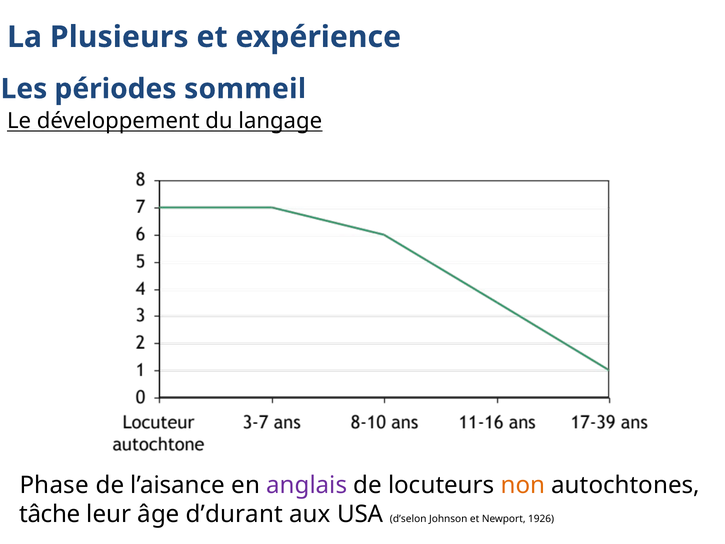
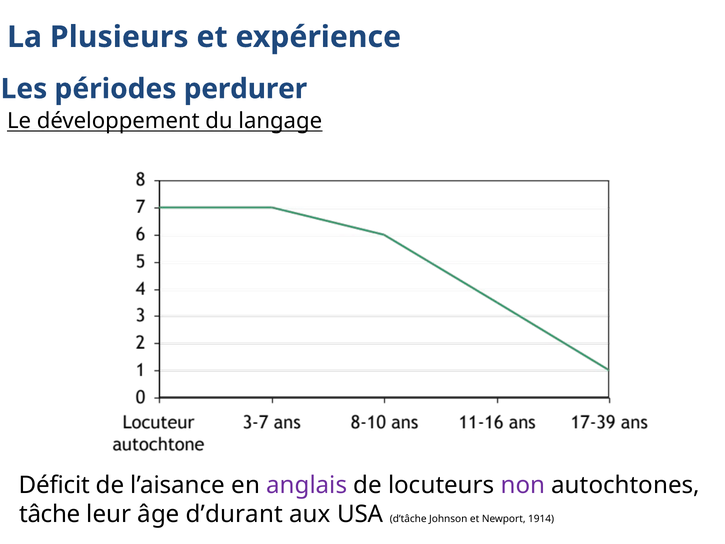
sommeil: sommeil -> perdurer (245, 89)
Phase: Phase -> Déficit (54, 485)
non colour: orange -> purple (523, 485)
d’selon: d’selon -> d’tâche (408, 519)
1926: 1926 -> 1914 (541, 519)
